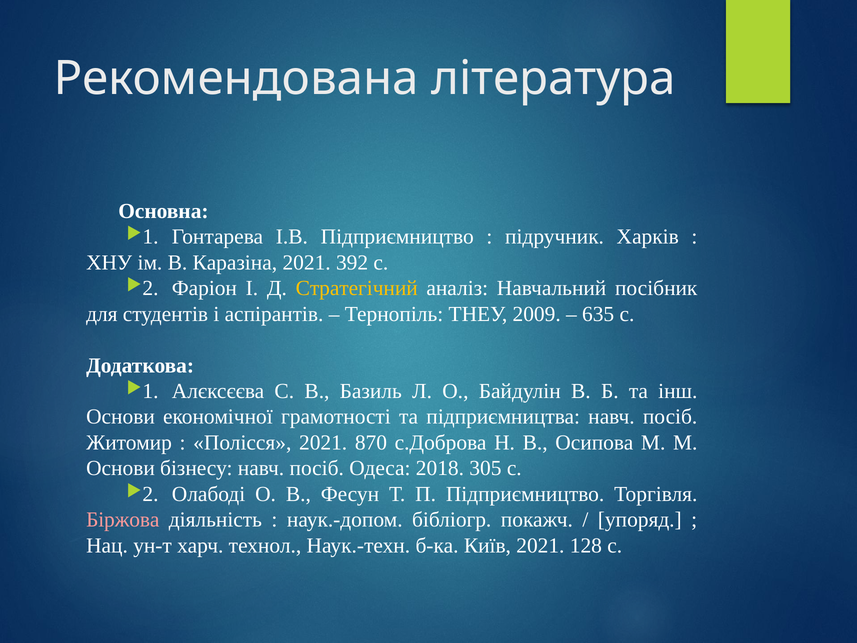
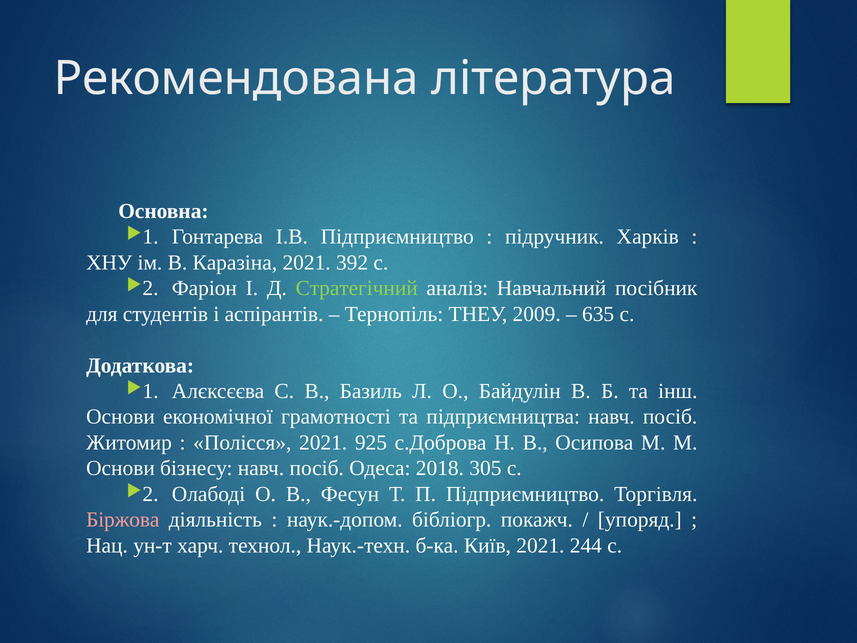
Стратегічний colour: yellow -> light green (357, 288)
870: 870 -> 925 (371, 442)
128: 128 -> 244 (586, 545)
